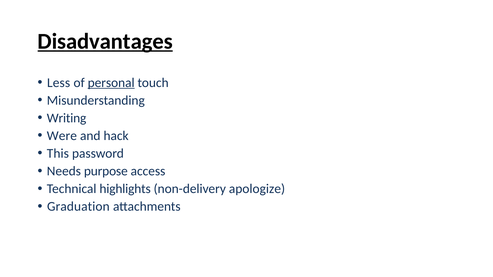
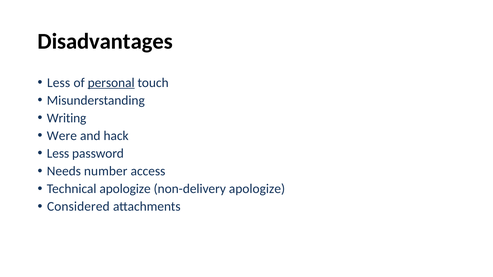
Disadvantages underline: present -> none (105, 41)
This: This -> Less (58, 154)
purpose: purpose -> number (106, 171)
Technical highlights: highlights -> apologize (125, 189)
Graduation: Graduation -> Considered (78, 207)
